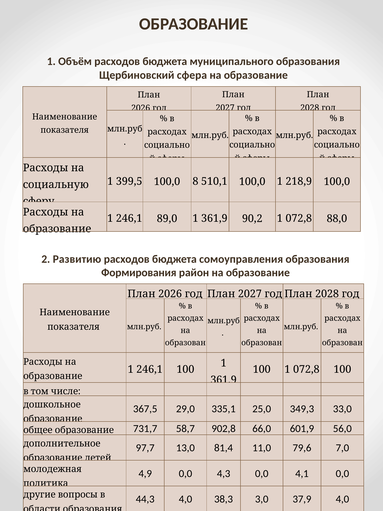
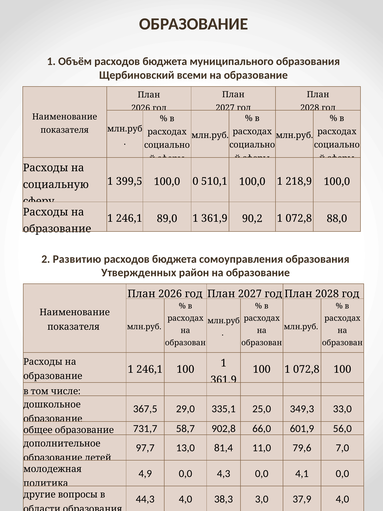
сфера: сфера -> всеми (192, 75)
8: 8 -> 0 (195, 181)
Формирования: Формирования -> Утвержденных (139, 273)
